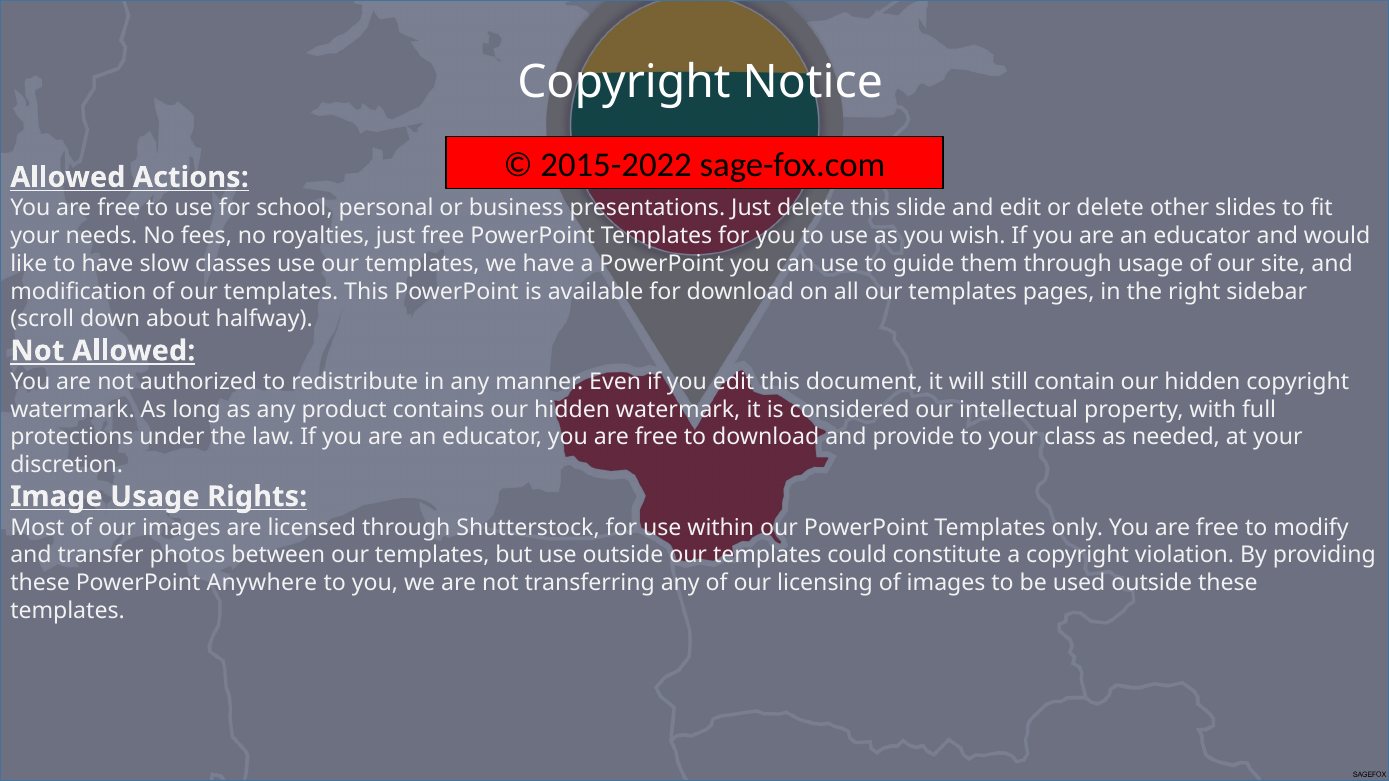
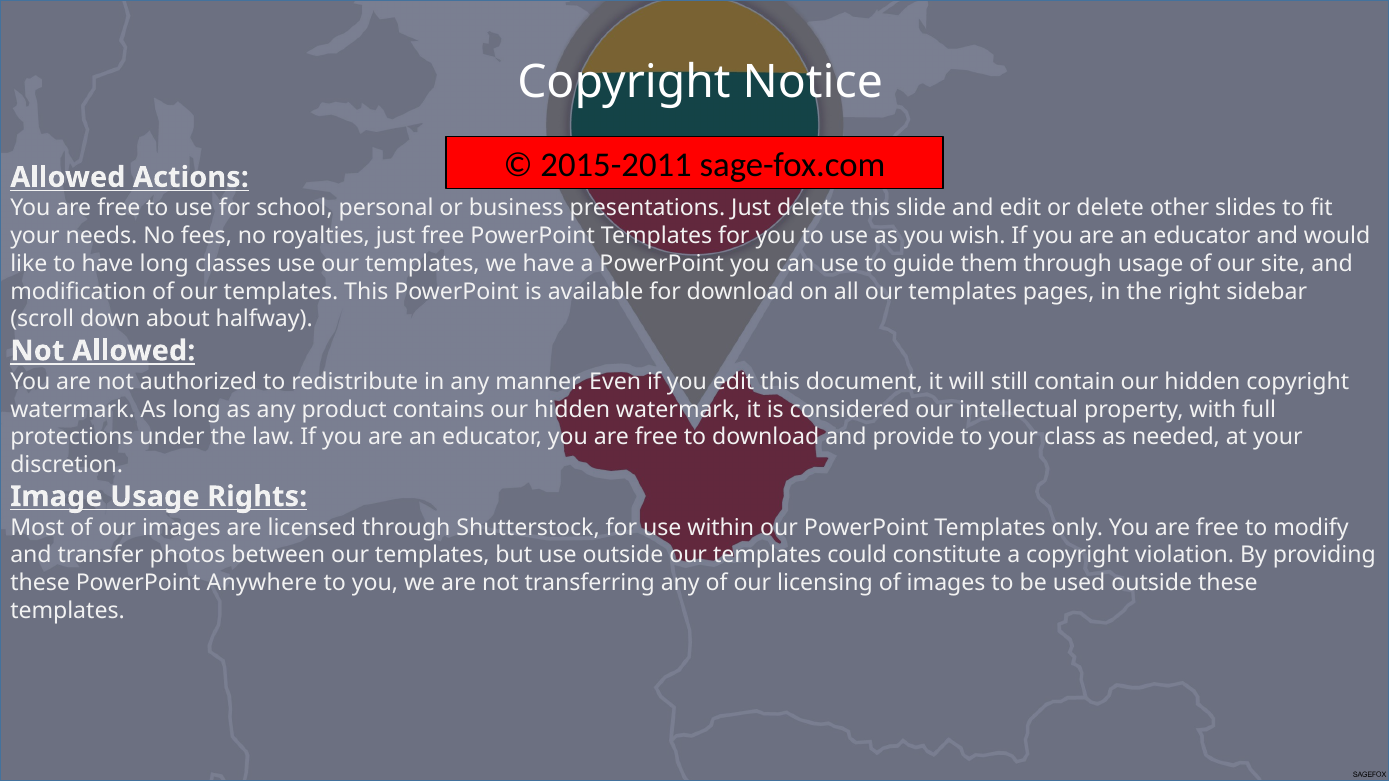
2015-2022: 2015-2022 -> 2015-2011 (616, 165)
have slow: slow -> long (164, 264)
